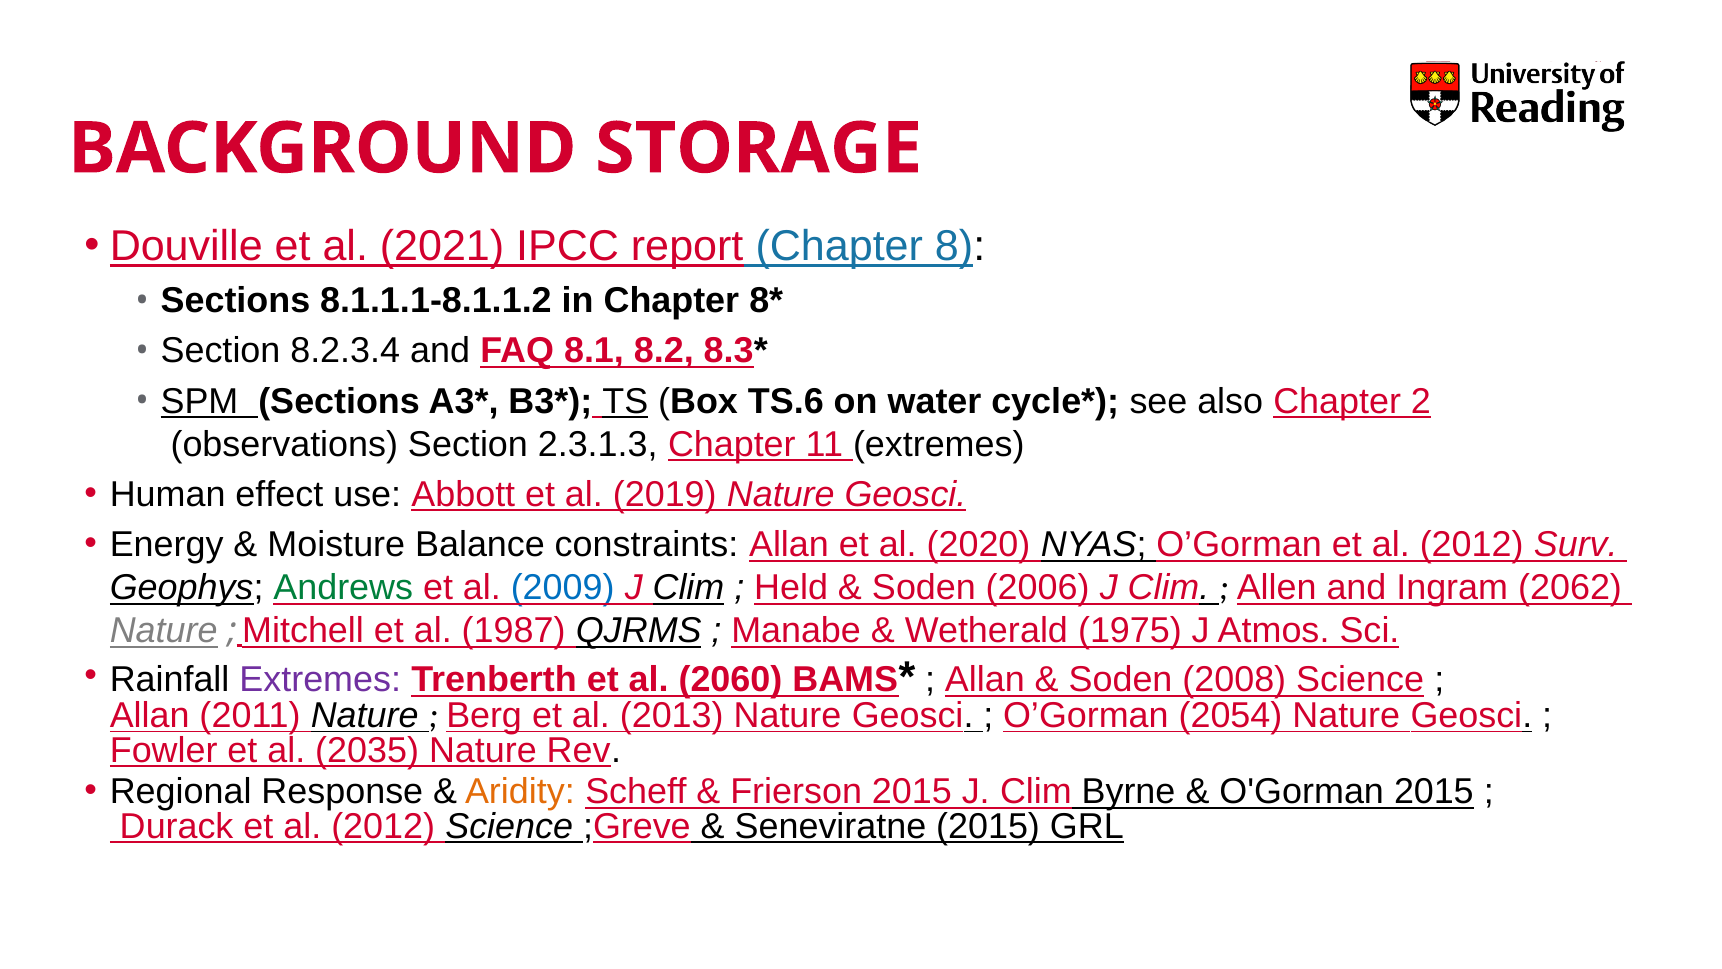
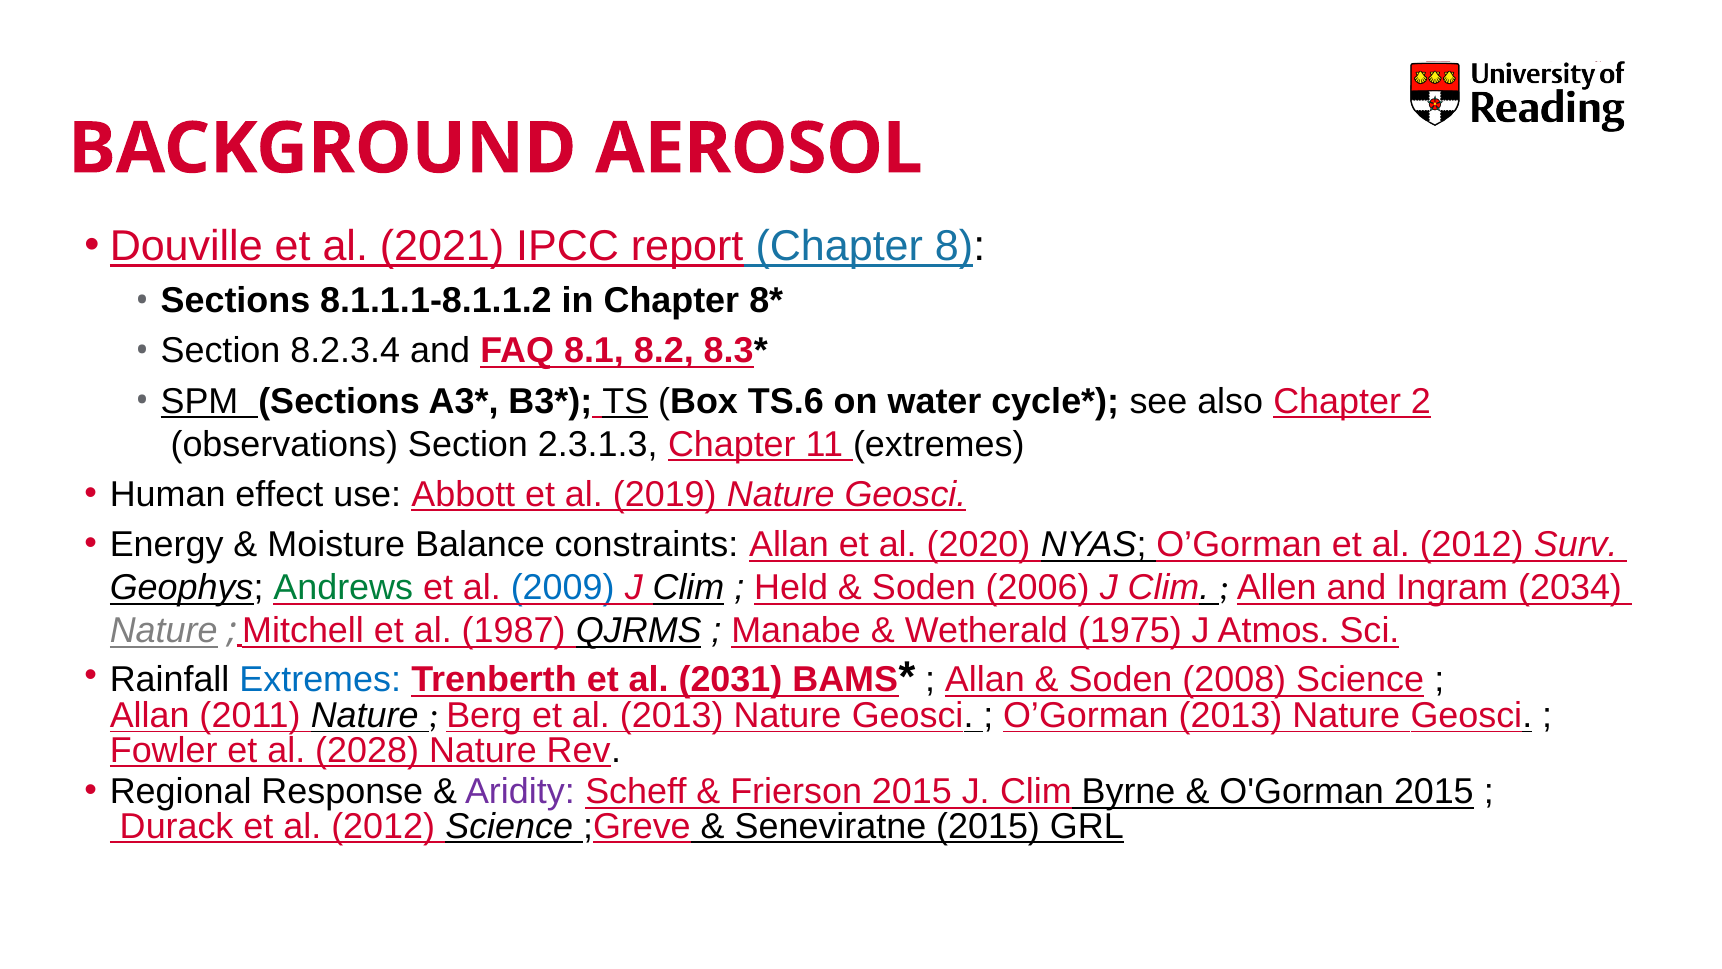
STORAGE: STORAGE -> AEROSOL (759, 149)
2062: 2062 -> 2034 (1570, 588)
Extremes colour: purple -> blue (320, 680)
2060: 2060 -> 2031 (730, 680)
O’Gorman 2054: 2054 -> 2013 (1230, 715)
2035: 2035 -> 2028 (367, 750)
Aridity colour: orange -> purple (520, 792)
